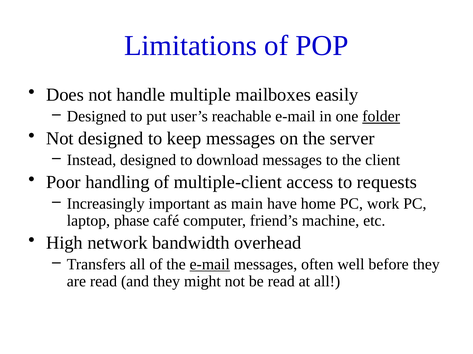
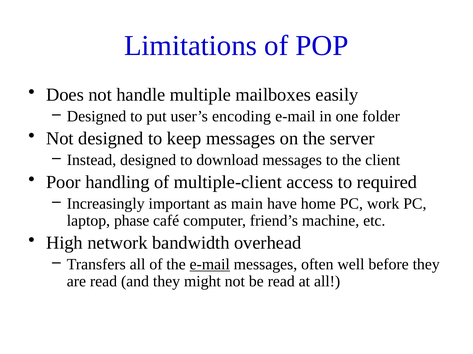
reachable: reachable -> encoding (241, 117)
folder underline: present -> none (381, 117)
requests: requests -> required (387, 182)
